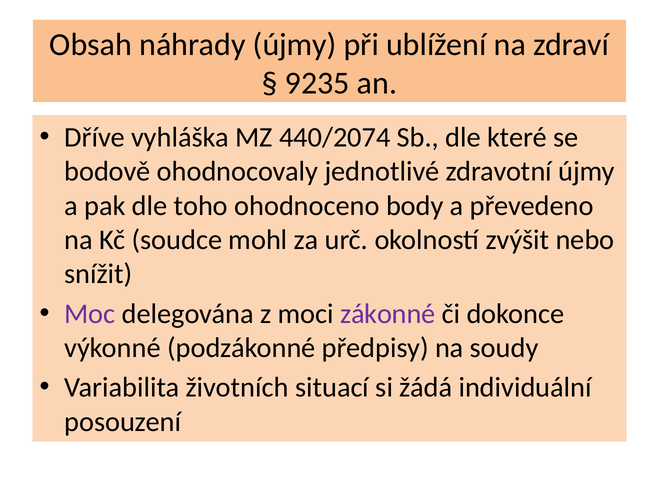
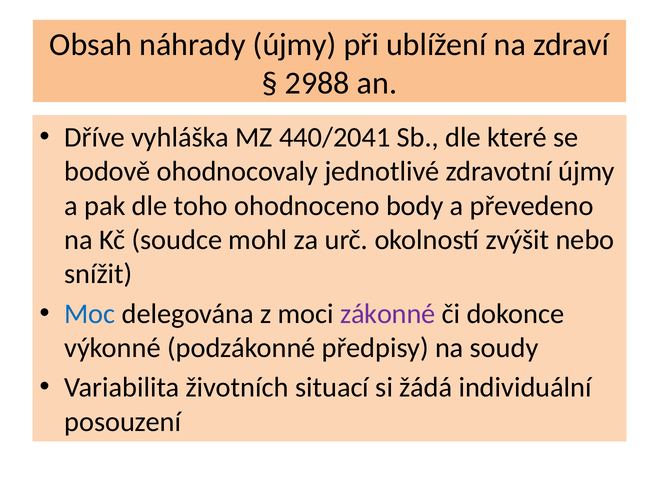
9235: 9235 -> 2988 (317, 83)
440/2074: 440/2074 -> 440/2041 (335, 138)
Moc colour: purple -> blue (90, 314)
